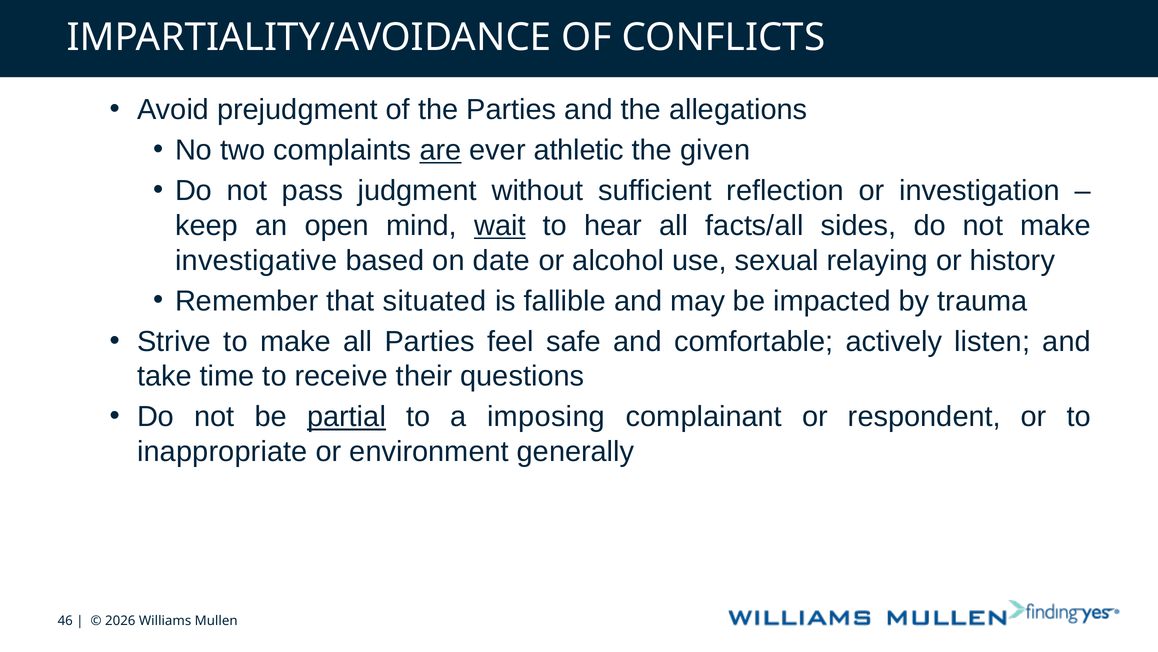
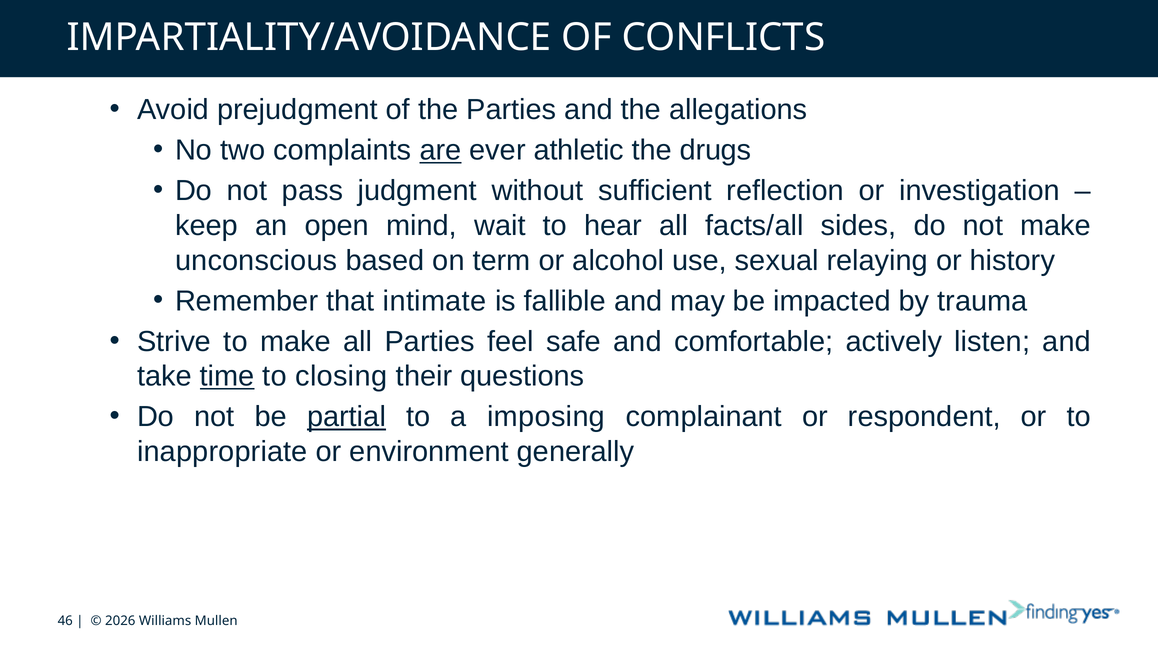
given: given -> drugs (716, 150)
wait underline: present -> none (500, 225)
investigative: investigative -> unconscious (256, 260)
date: date -> term (502, 260)
situated: situated -> intimate (435, 301)
time underline: none -> present (227, 376)
receive: receive -> closing (341, 376)
